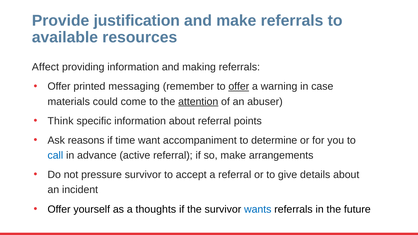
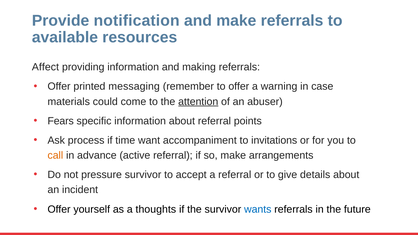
justification: justification -> notification (137, 21)
offer underline: present -> none (239, 87)
Think: Think -> Fears (61, 121)
reasons: reasons -> process (86, 140)
determine: determine -> invitations (274, 140)
call colour: blue -> orange (55, 155)
